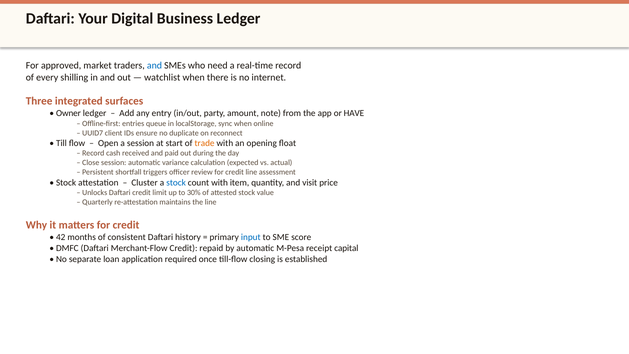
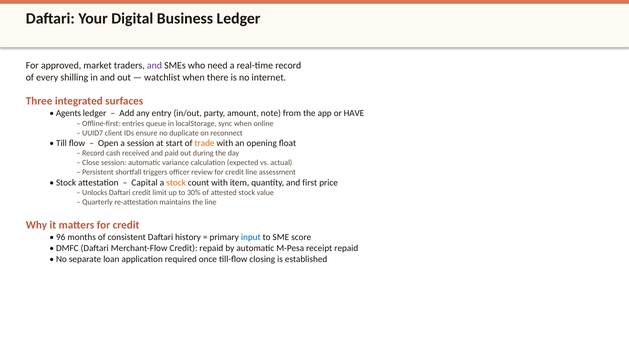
and colour: blue -> purple (154, 66)
Owner: Owner -> Agents (68, 113)
Cluster: Cluster -> Capital (145, 183)
stock colour: blue -> orange (176, 183)
visit: visit -> first (310, 183)
42: 42 -> 96 (61, 237)
receipt capital: capital -> repaid (346, 248)
